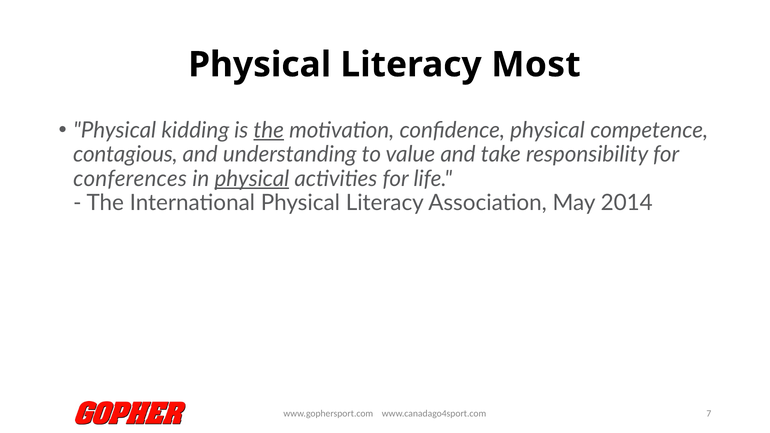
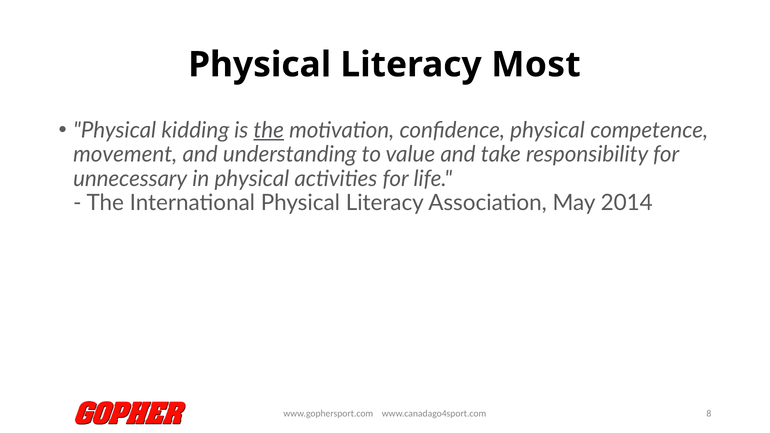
contagious: contagious -> movement (125, 154)
conferences: conferences -> unnecessary (130, 179)
physical underline: present -> none (252, 179)
7: 7 -> 8 (709, 414)
